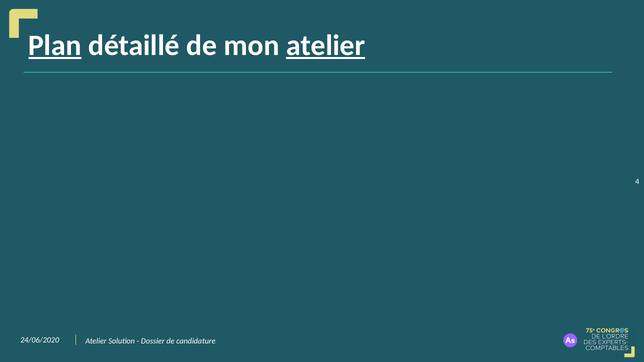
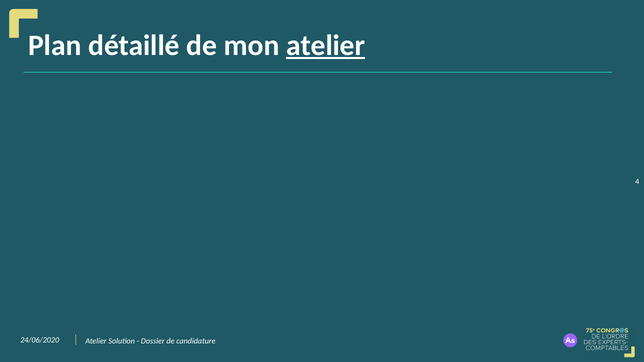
Plan underline: present -> none (55, 45)
